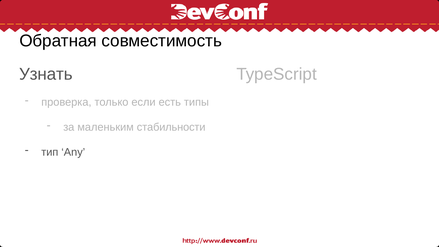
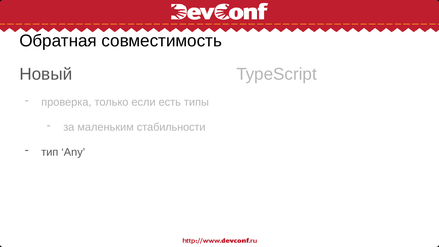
Узнать: Узнать -> Новый (46, 74)
